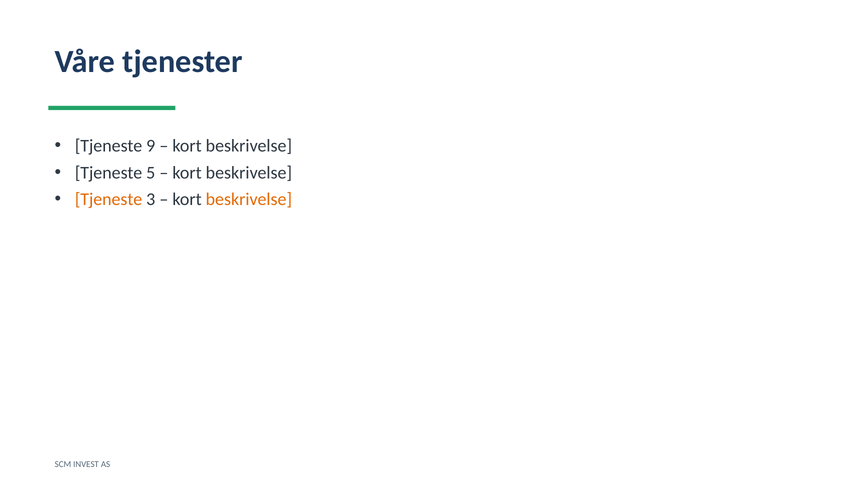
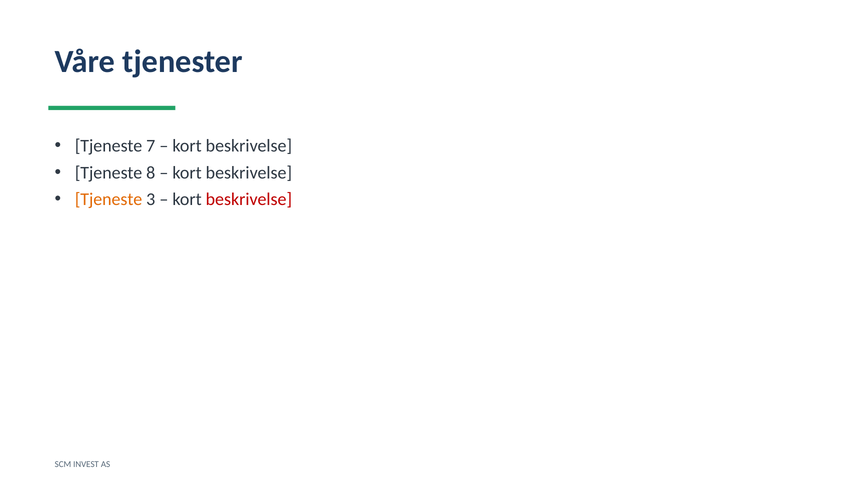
9: 9 -> 7 (151, 146)
5: 5 -> 8 (151, 173)
beskrivelse colour: orange -> red (249, 199)
